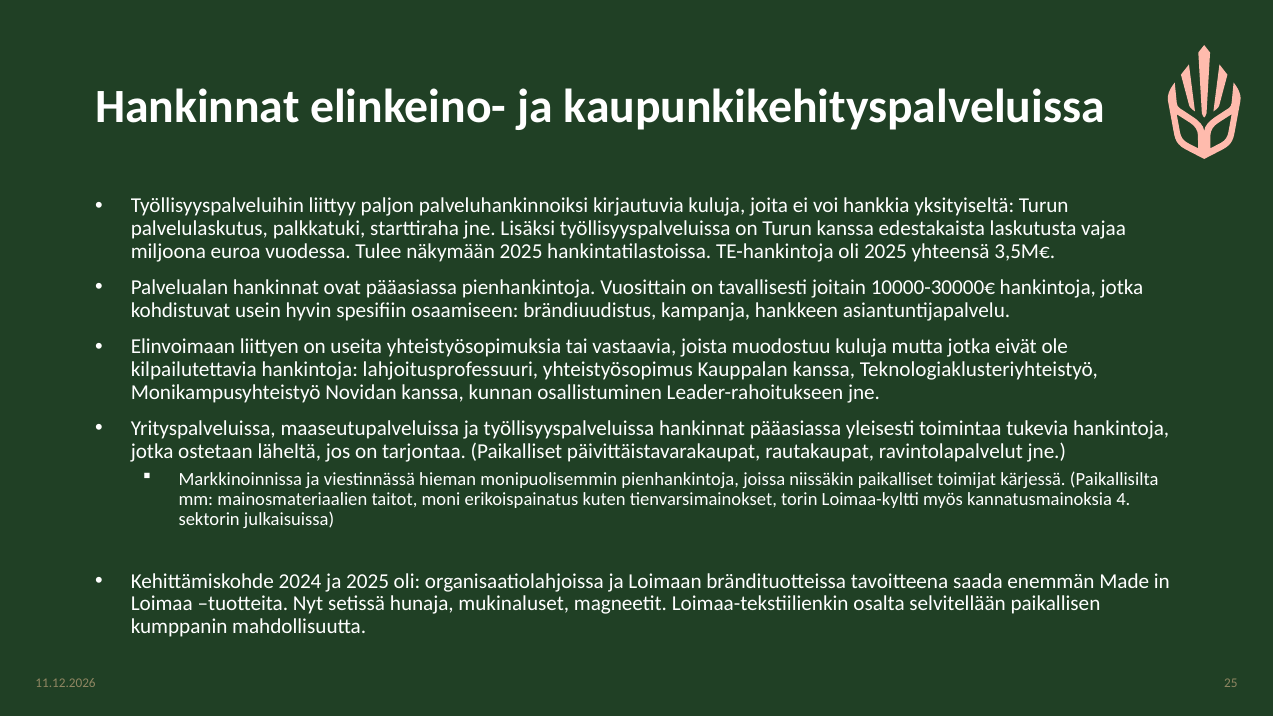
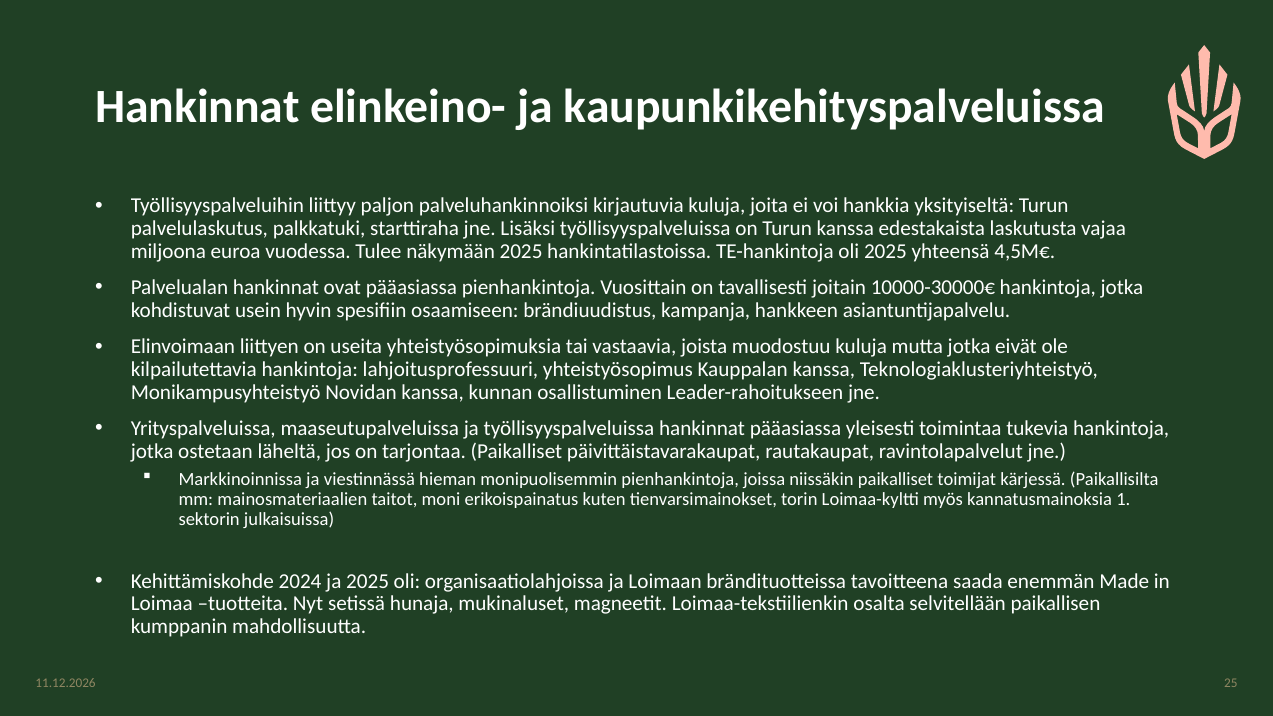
3,5M€: 3,5M€ -> 4,5M€ (1025, 251)
4: 4 -> 1 (1123, 500)
